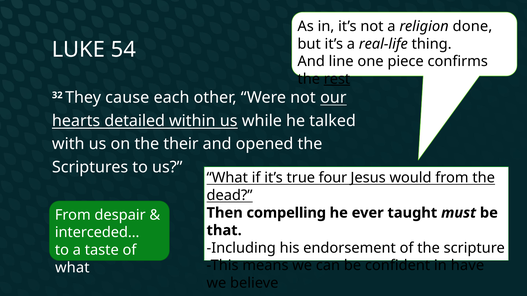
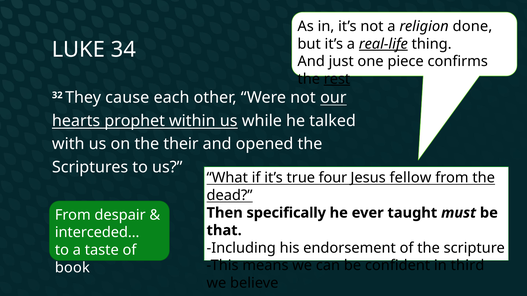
real-life underline: none -> present (383, 44)
54: 54 -> 34 (123, 50)
line: line -> just (341, 62)
detailed: detailed -> prophet (135, 121)
would: would -> fellow (410, 178)
compelling: compelling -> specifically (286, 213)
have: have -> third (467, 266)
what: what -> book (72, 268)
